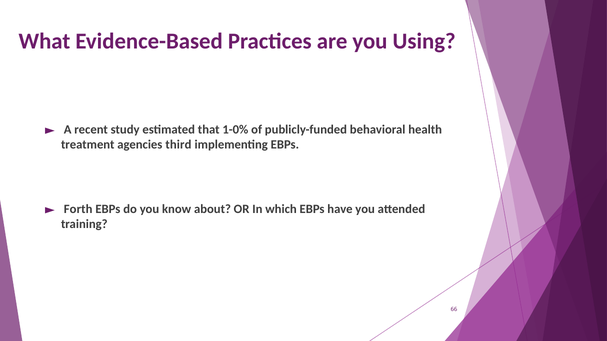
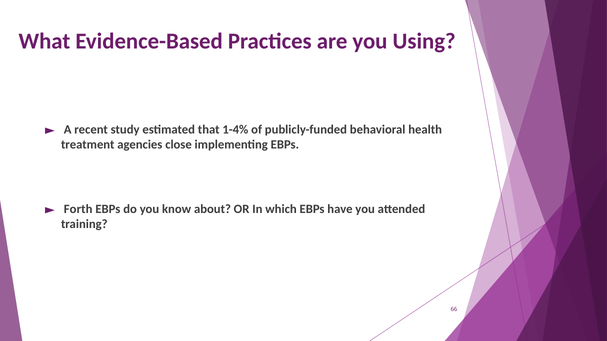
1-0%: 1-0% -> 1-4% (235, 129)
third: third -> close (179, 145)
